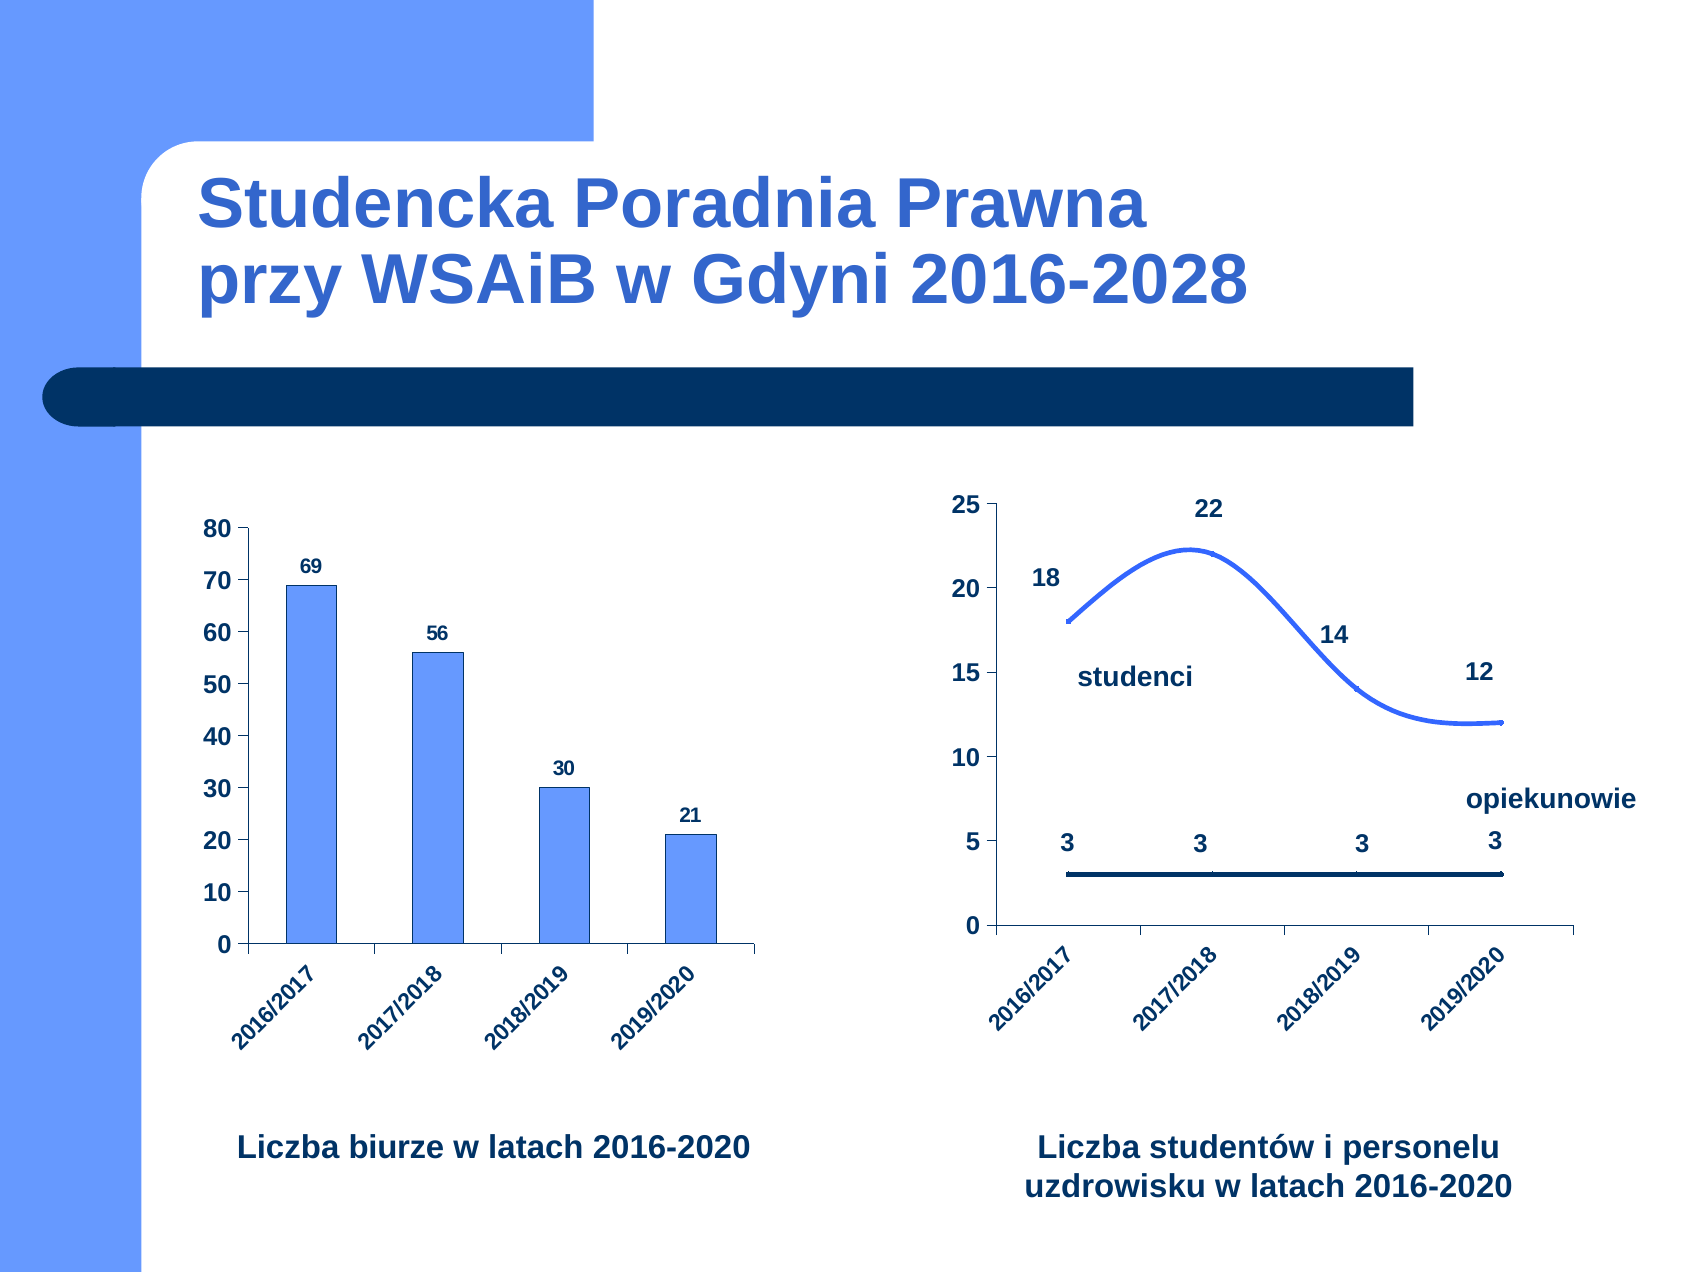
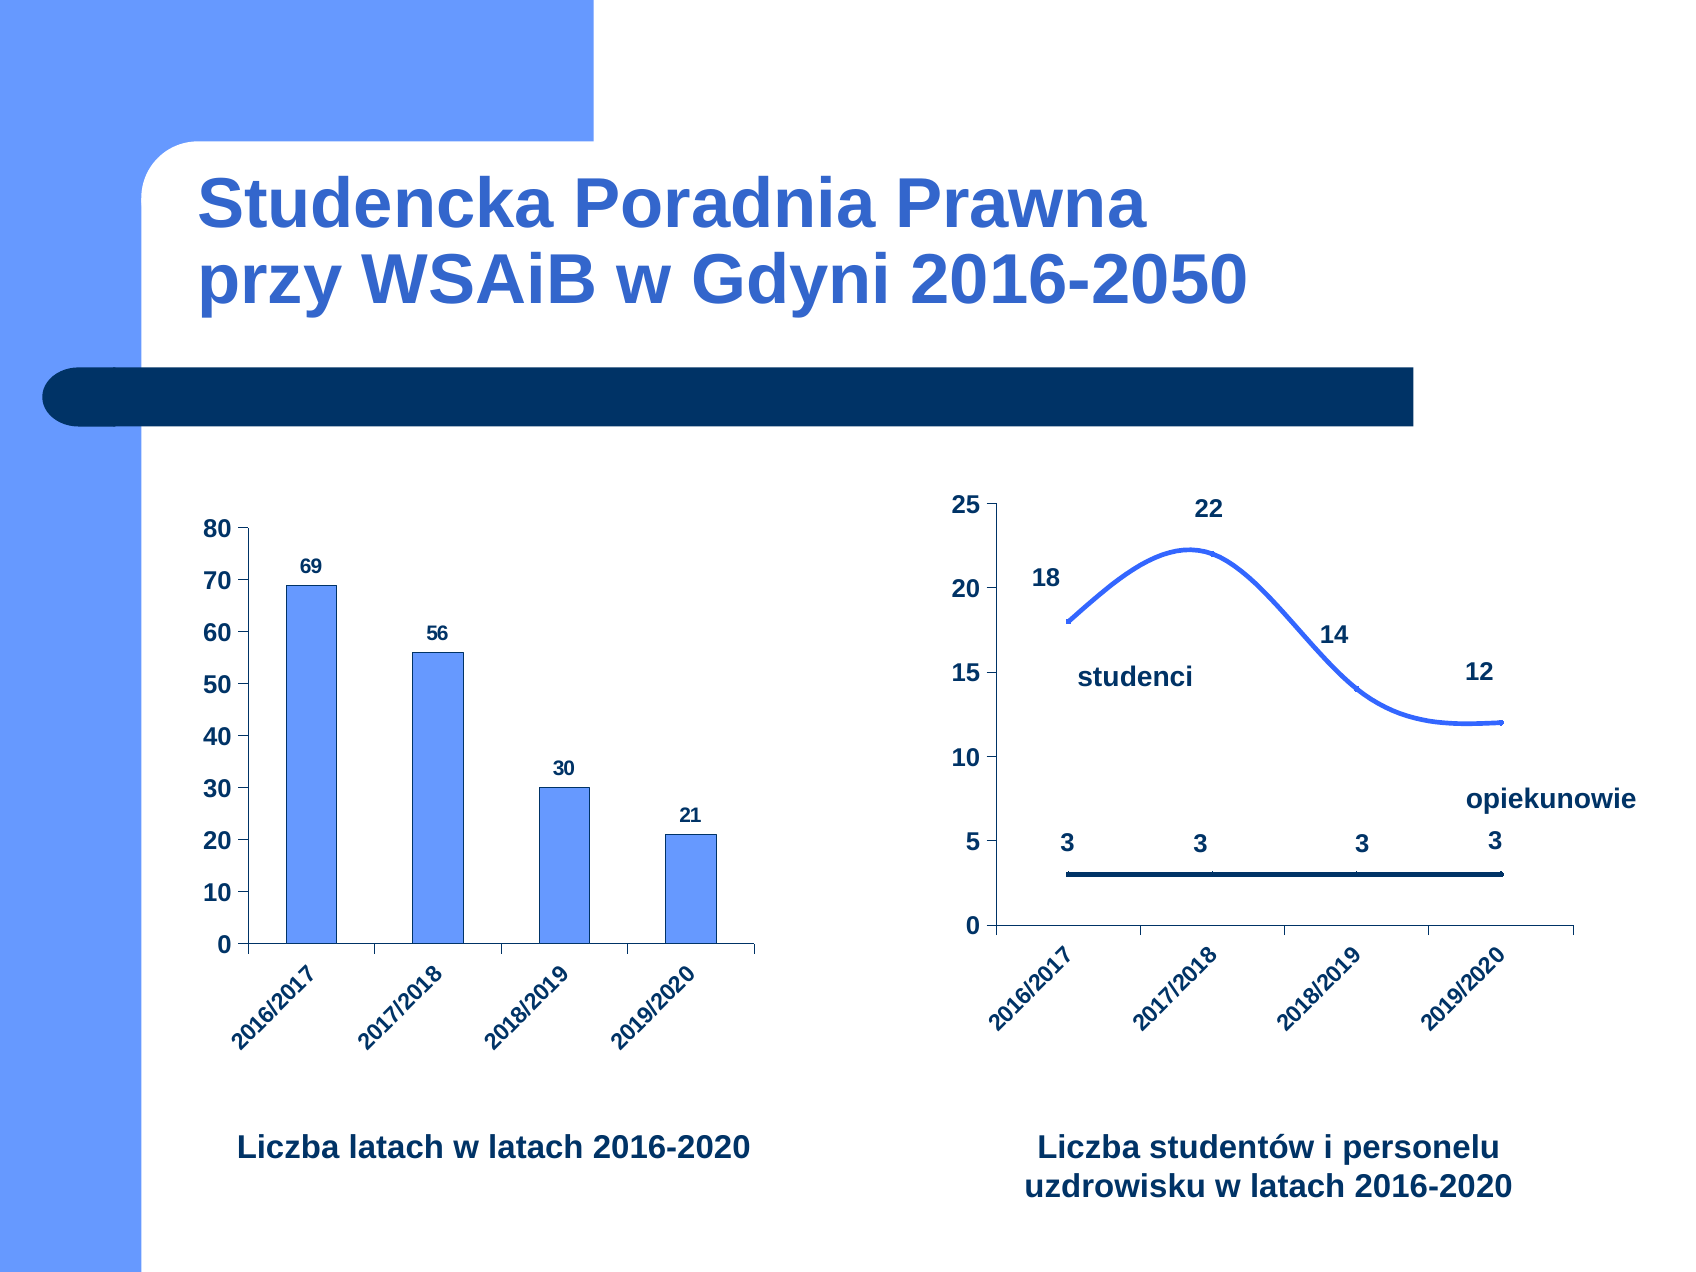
2016-2028: 2016-2028 -> 2016-2050 (1080, 280)
Liczba biurze: biurze -> latach (396, 1147)
